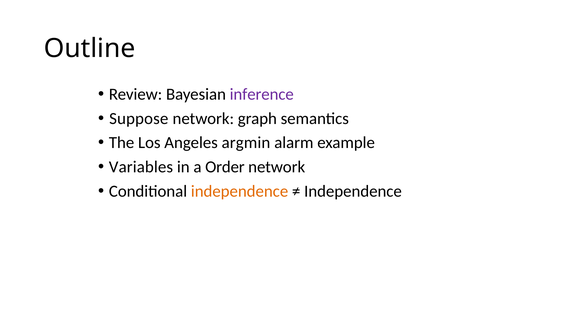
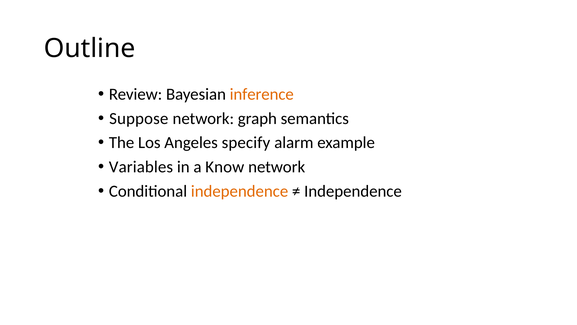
inference colour: purple -> orange (262, 94)
argmin: argmin -> specify (246, 142)
Order: Order -> Know (225, 167)
